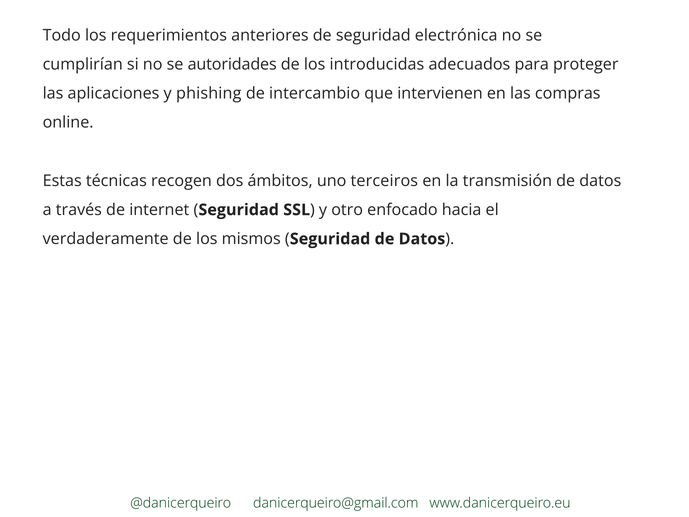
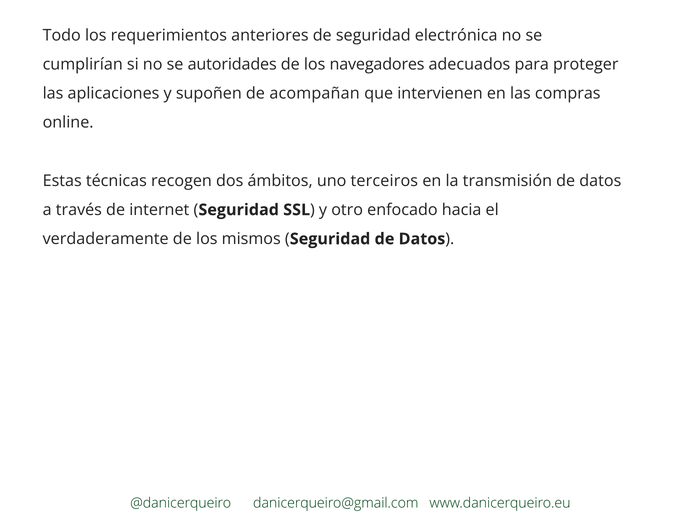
introducidas: introducidas -> navegadores (377, 64)
phishing: phishing -> supoñen (209, 93)
intercambio: intercambio -> acompañan (315, 93)
